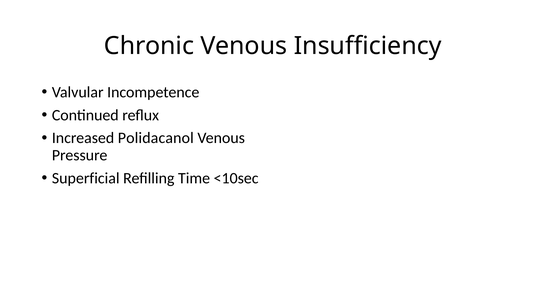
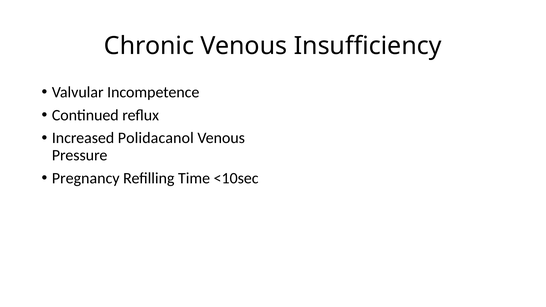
Superficial: Superficial -> Pregnancy (86, 178)
